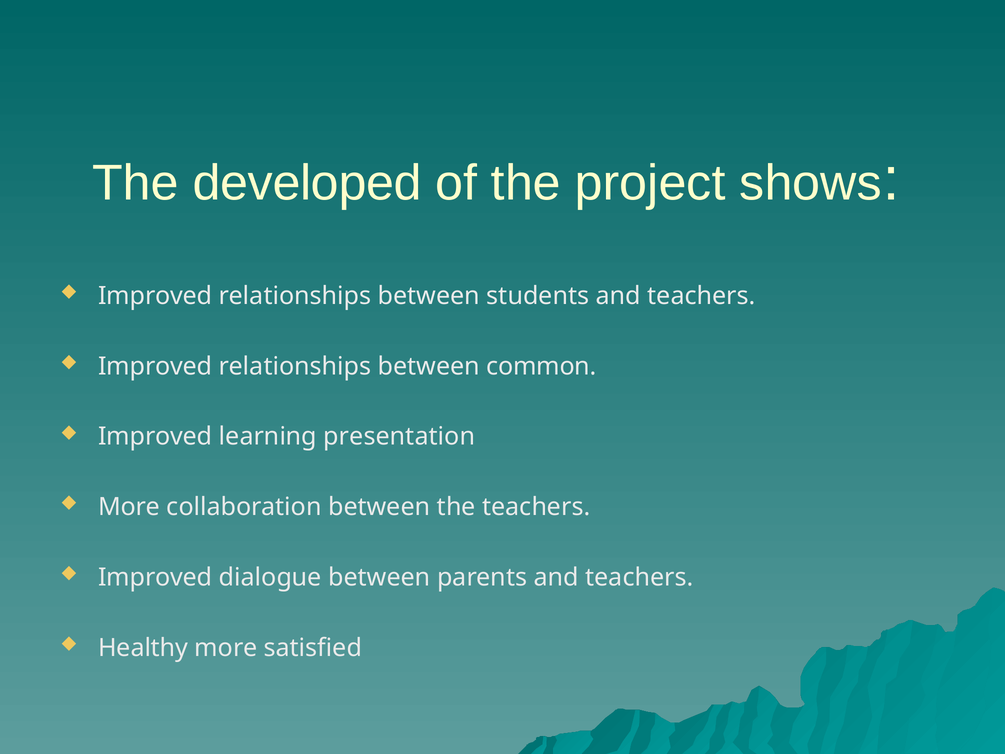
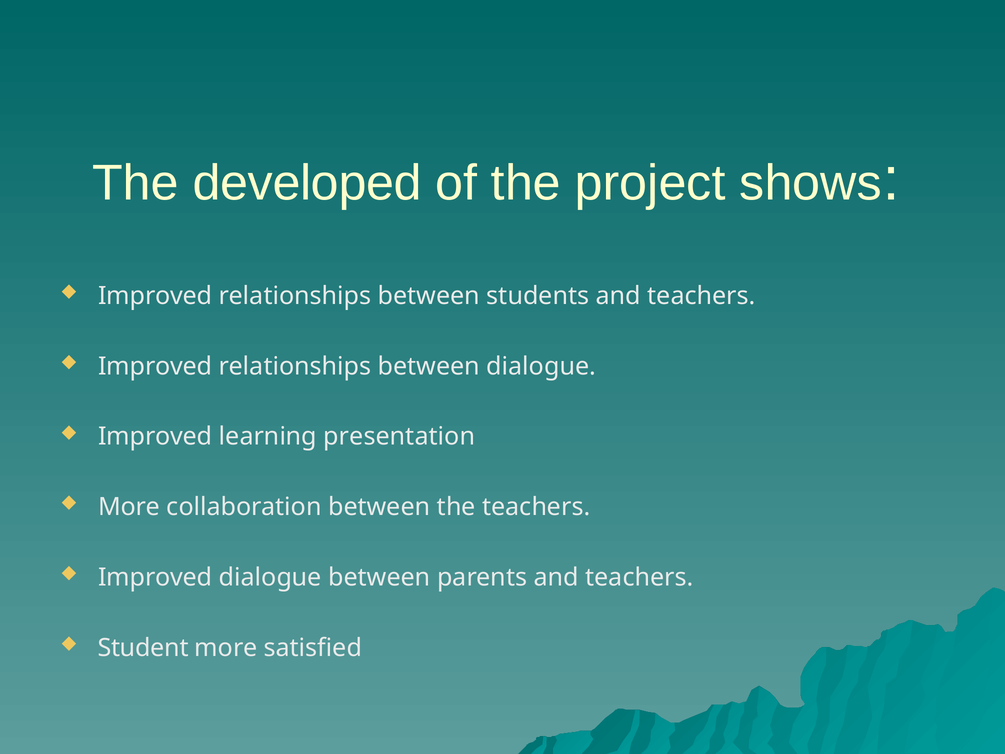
between common: common -> dialogue (541, 366)
Healthy: Healthy -> Student (143, 648)
